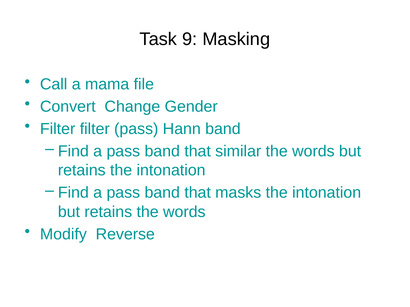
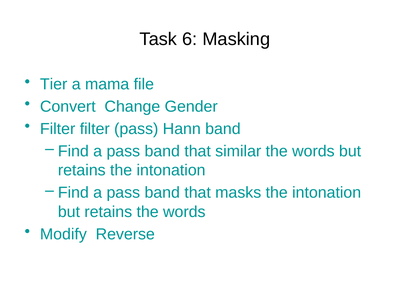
9: 9 -> 6 (190, 39)
Call: Call -> Tier (54, 84)
